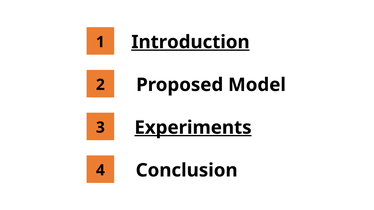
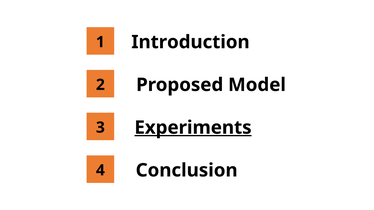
Introduction underline: present -> none (190, 42)
